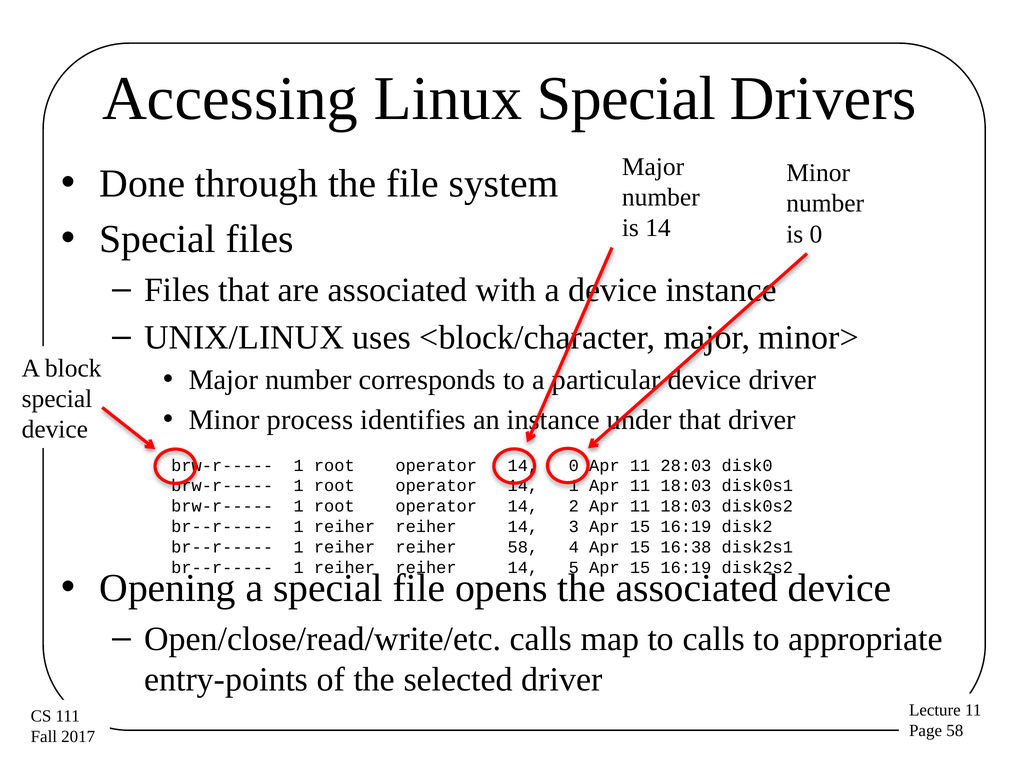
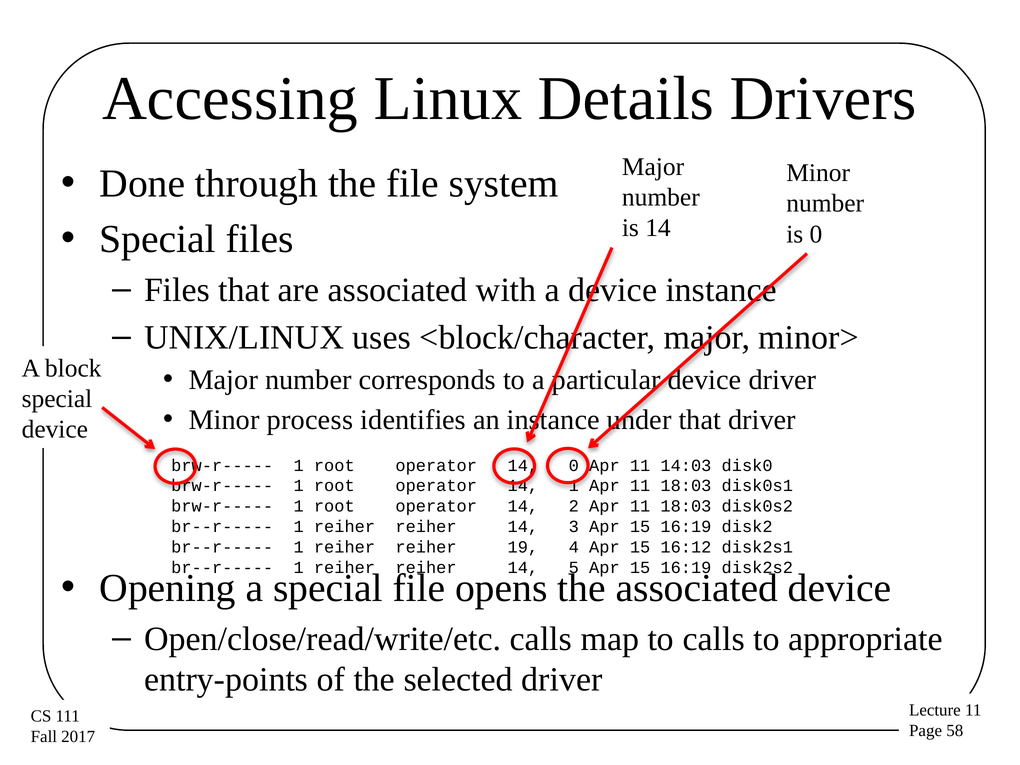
Linux Special: Special -> Details (626, 99)
28:03: 28:03 -> 14:03 (686, 465)
reiher 58: 58 -> 19 (523, 547)
16:38: 16:38 -> 16:12 (686, 547)
